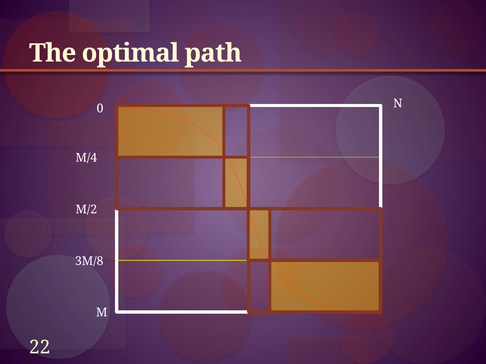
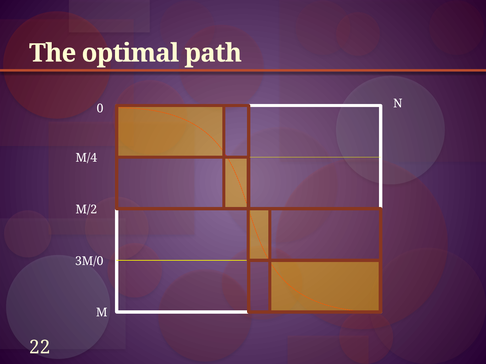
3M/8: 3M/8 -> 3M/0 (89, 261)
